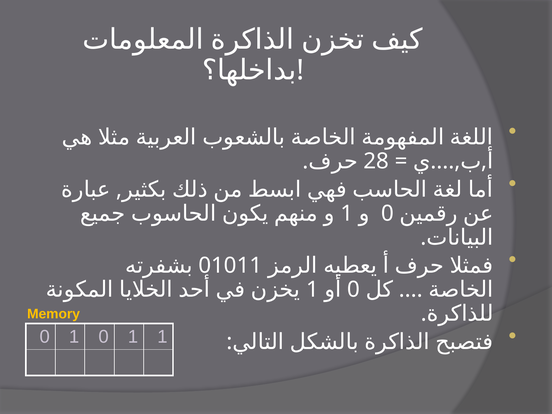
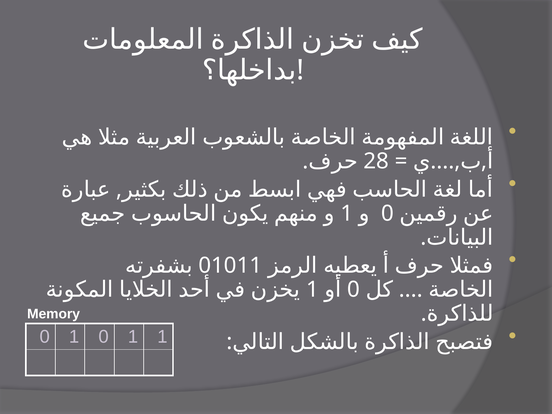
Memory colour: yellow -> white (54, 314)
